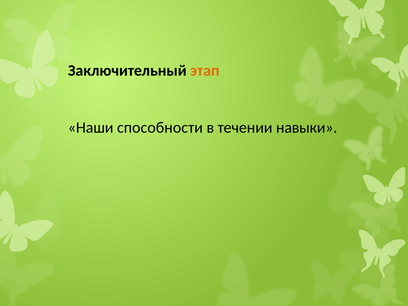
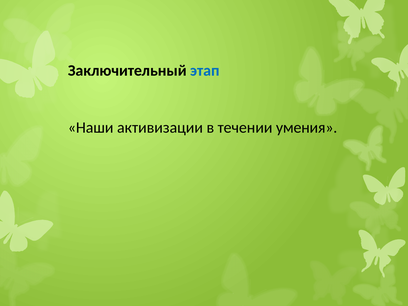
этап colour: orange -> blue (205, 70)
способности: способности -> активизации (160, 128)
навыки: навыки -> умения (307, 128)
